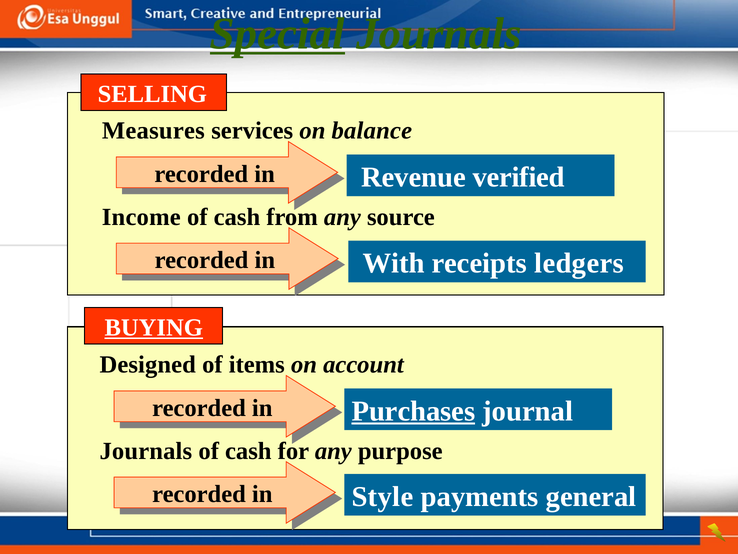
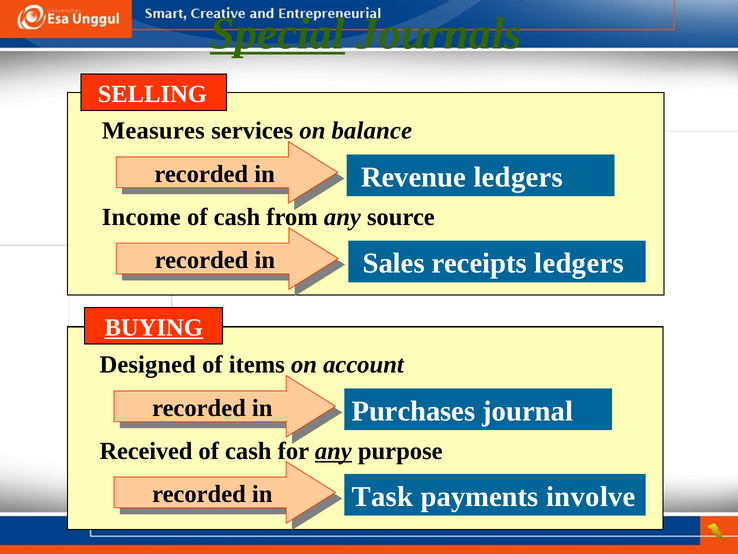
Revenue verified: verified -> ledgers (518, 177)
With: With -> Sales (394, 263)
Purchases underline: present -> none (413, 411)
Journals: Journals -> Received (146, 451)
any underline: none -> present (333, 451)
Style: Style -> Task (383, 496)
general: general -> involve (591, 496)
